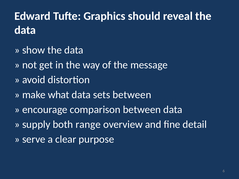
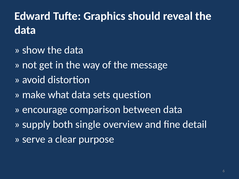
sets between: between -> question (132, 95)
range: range -> single (88, 125)
